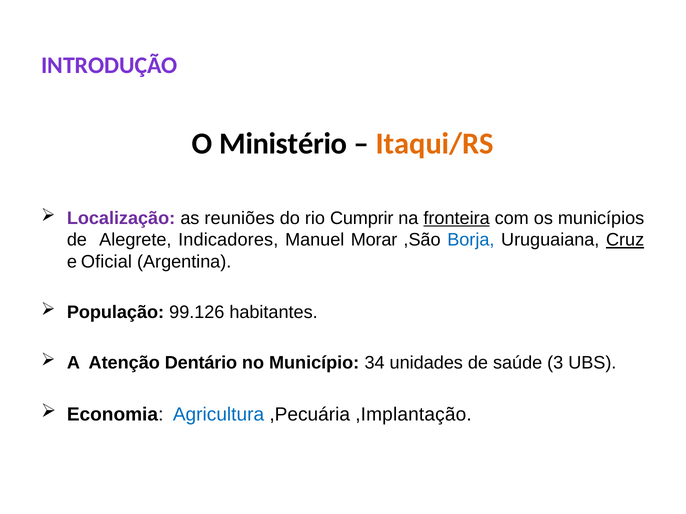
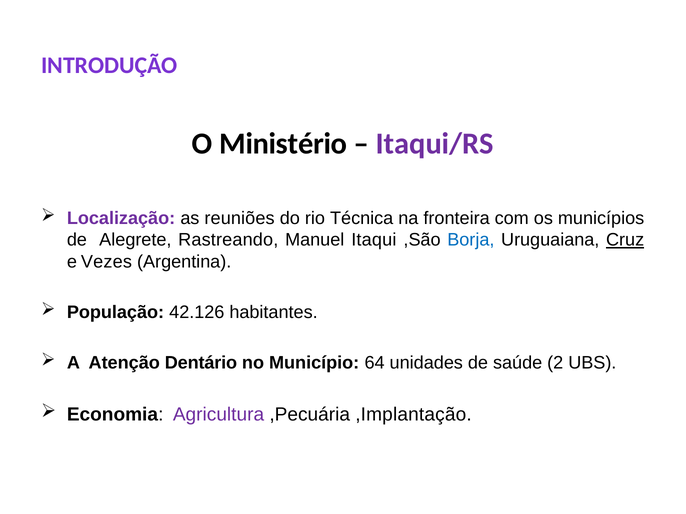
Itaqui/RS colour: orange -> purple (435, 144)
Cumprir: Cumprir -> Técnica (362, 219)
fronteira underline: present -> none (457, 219)
Indicadores: Indicadores -> Rastreando (228, 240)
Morar: Morar -> Itaqui (374, 240)
Oficial: Oficial -> Vezes (106, 262)
99.126: 99.126 -> 42.126 (197, 313)
34: 34 -> 64 (375, 363)
3: 3 -> 2 (555, 363)
Agricultura colour: blue -> purple (219, 415)
